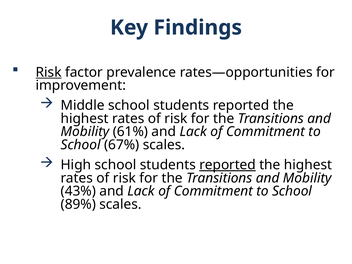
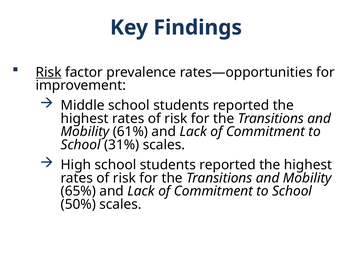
67%: 67% -> 31% (122, 145)
reported underline: present -> none (228, 165)
43%: 43% -> 65% (78, 191)
89%: 89% -> 50% (78, 204)
